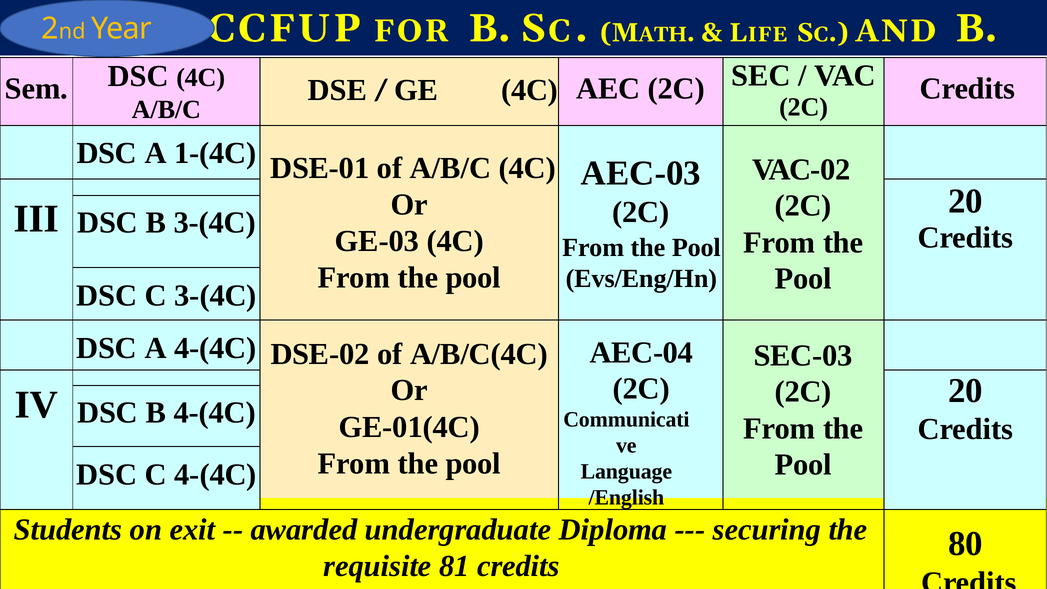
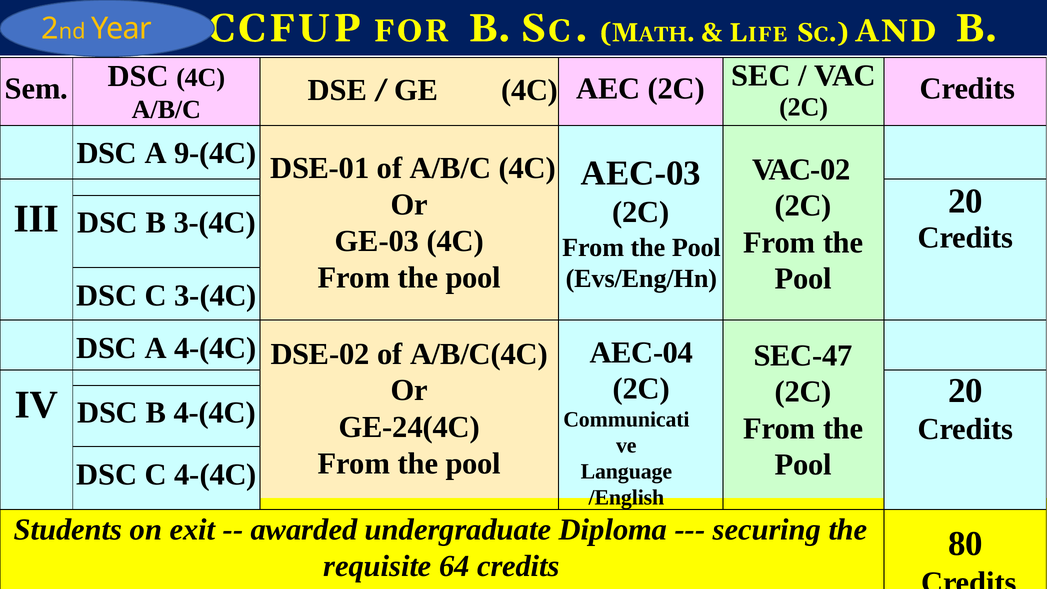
1-(4C: 1-(4C -> 9-(4C (215, 153)
SEC-03: SEC-03 -> SEC-47 (803, 355)
GE-01(4C: GE-01(4C -> GE-24(4C (409, 427)
81: 81 -> 64 (454, 566)
